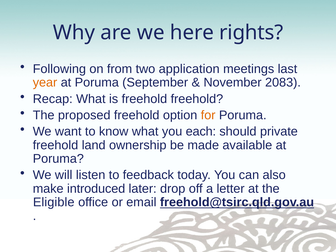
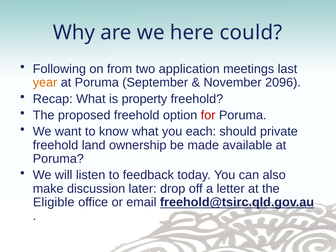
rights: rights -> could (251, 33)
2083: 2083 -> 2096 (283, 83)
is freehold: freehold -> property (144, 99)
for colour: orange -> red (208, 115)
introduced: introduced -> discussion (96, 189)
